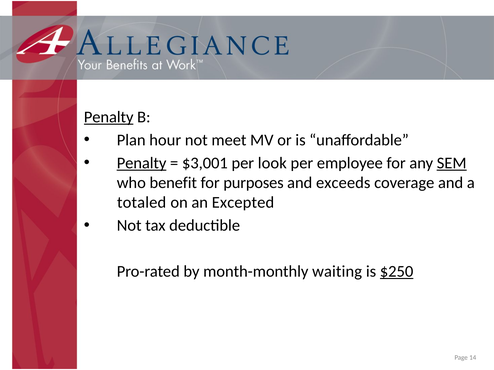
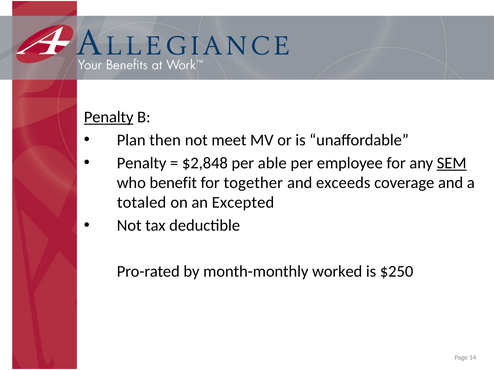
hour: hour -> then (165, 140)
Penalty underline: present -> none (142, 163)
$3,001: $3,001 -> $2,848 (205, 163)
look: look -> able (272, 163)
purposes: purposes -> together (253, 183)
waiting: waiting -> worked (337, 272)
$250 underline: present -> none (397, 272)
